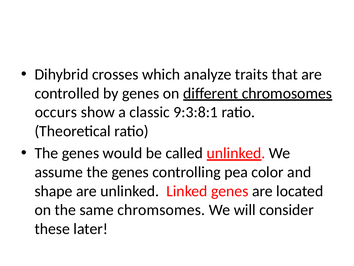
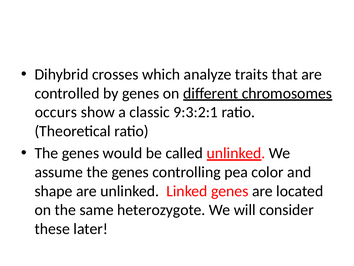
9:3:8:1: 9:3:8:1 -> 9:3:2:1 (196, 112)
chromsomes: chromsomes -> heterozygote (161, 210)
